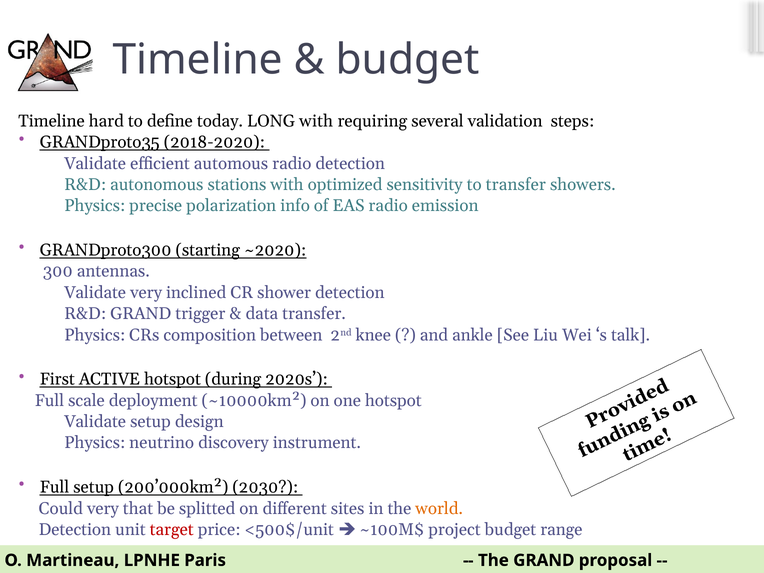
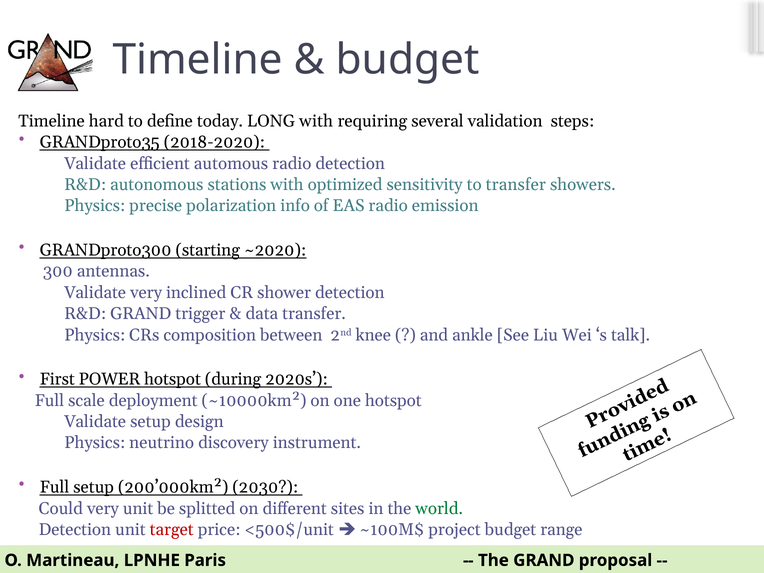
ACTIVE: ACTIVE -> POWER (110, 379)
very that: that -> unit (138, 508)
world colour: orange -> green (439, 508)
